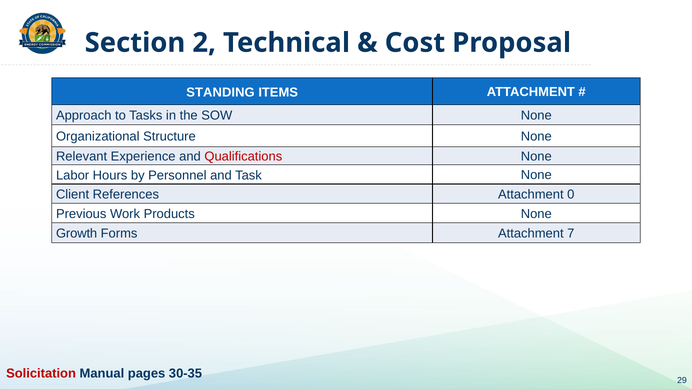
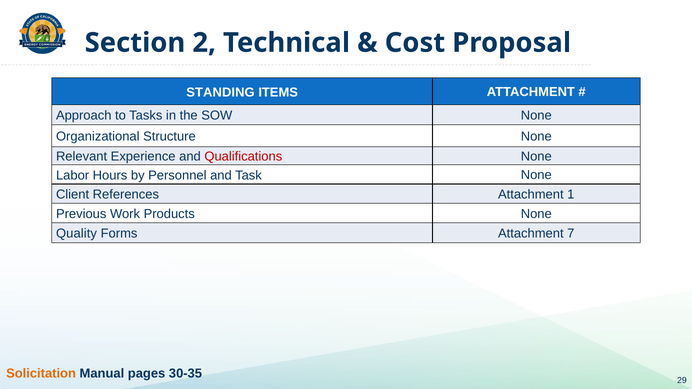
0: 0 -> 1 (571, 195)
Growth: Growth -> Quality (76, 234)
Solicitation colour: red -> orange (41, 373)
